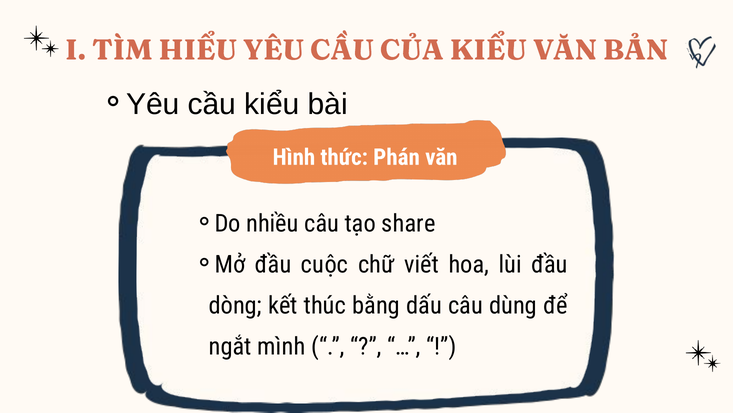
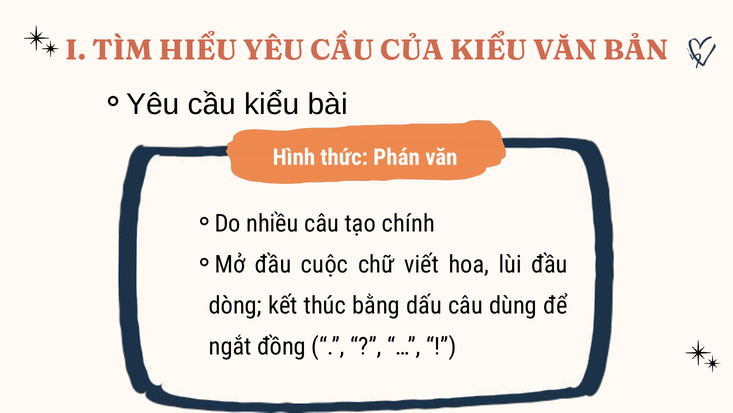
share: share -> chính (408, 223)
mình: mình -> đồng (281, 346)
